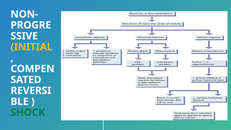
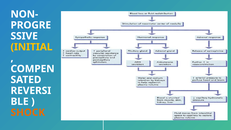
SHOCK colour: green -> orange (28, 112)
